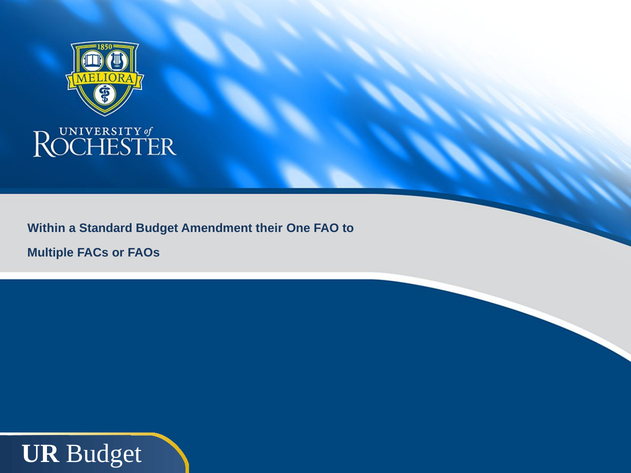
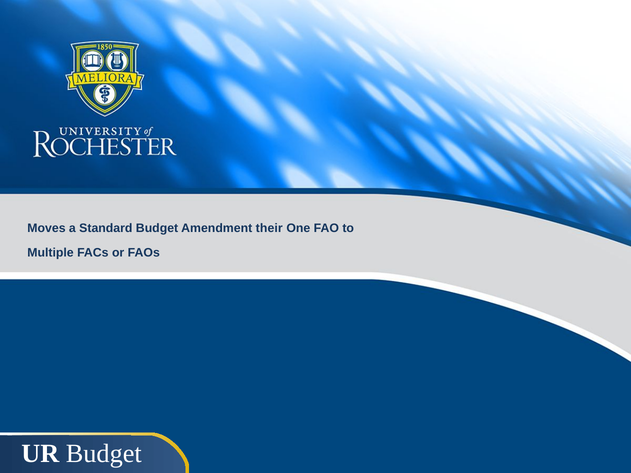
Within: Within -> Moves (46, 228)
